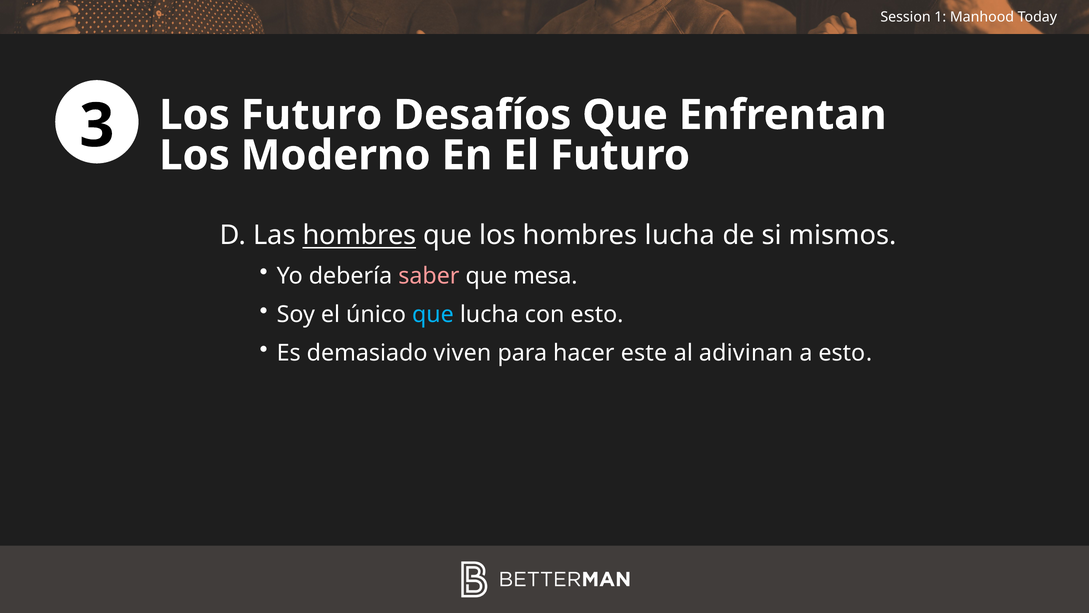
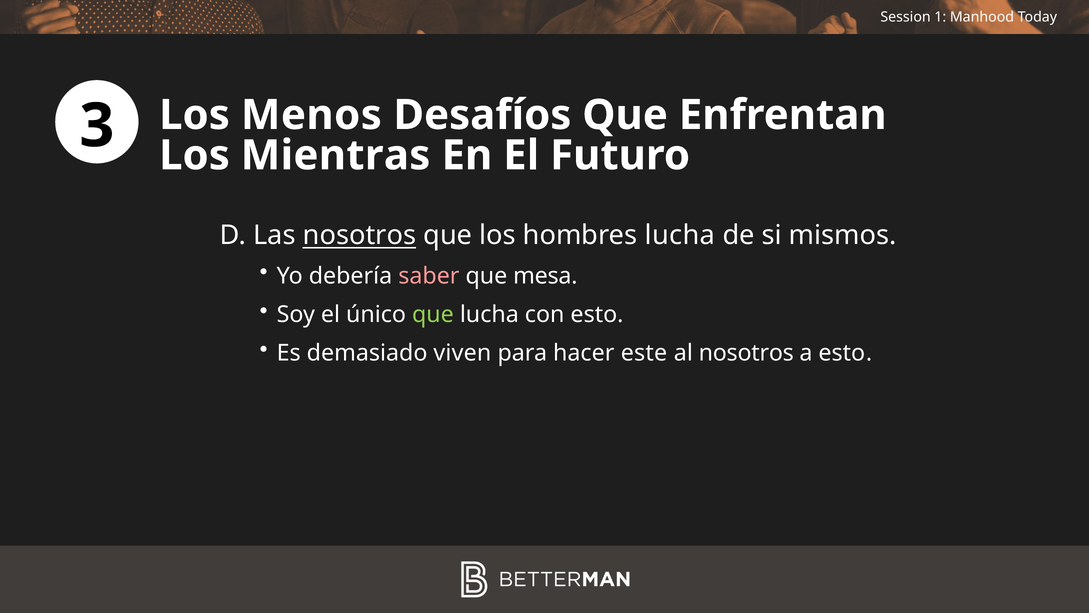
Los Futuro: Futuro -> Menos (311, 115)
Moderno: Moderno -> Mientras (336, 155)
Las hombres: hombres -> nosotros (359, 235)
que colour: light blue -> light green (433, 314)
al adivinan: adivinan -> nosotros (746, 353)
